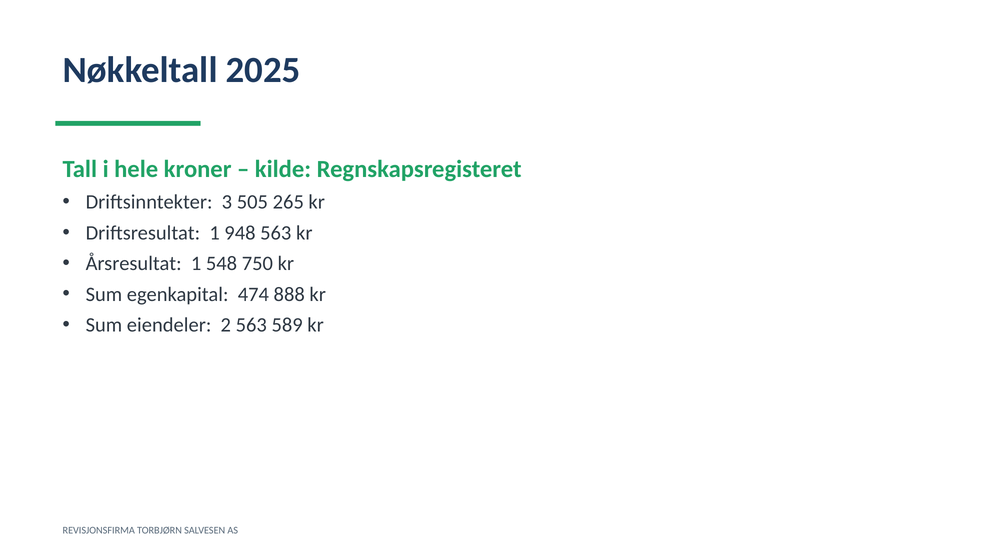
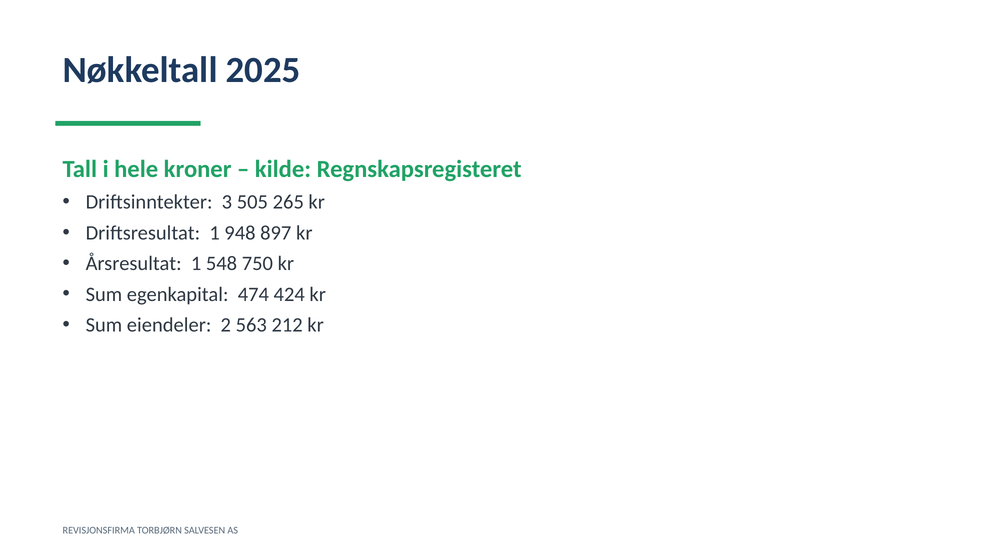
948 563: 563 -> 897 (276, 233)
888: 888 -> 424 (289, 295)
589: 589 -> 212 (287, 325)
